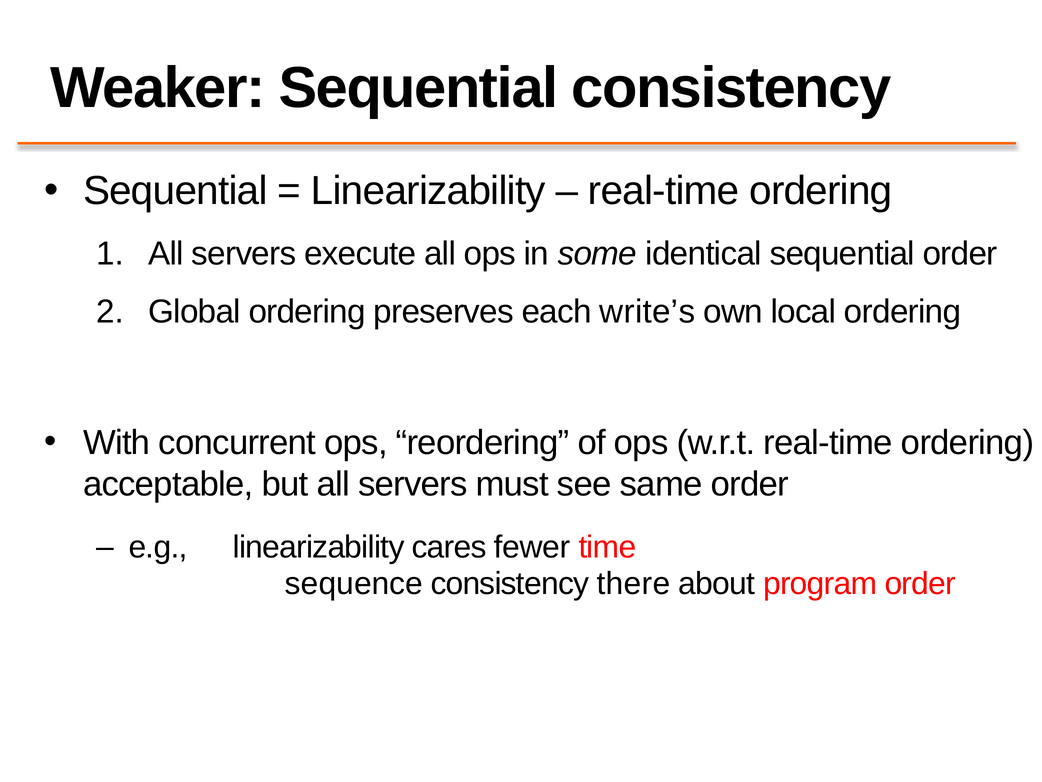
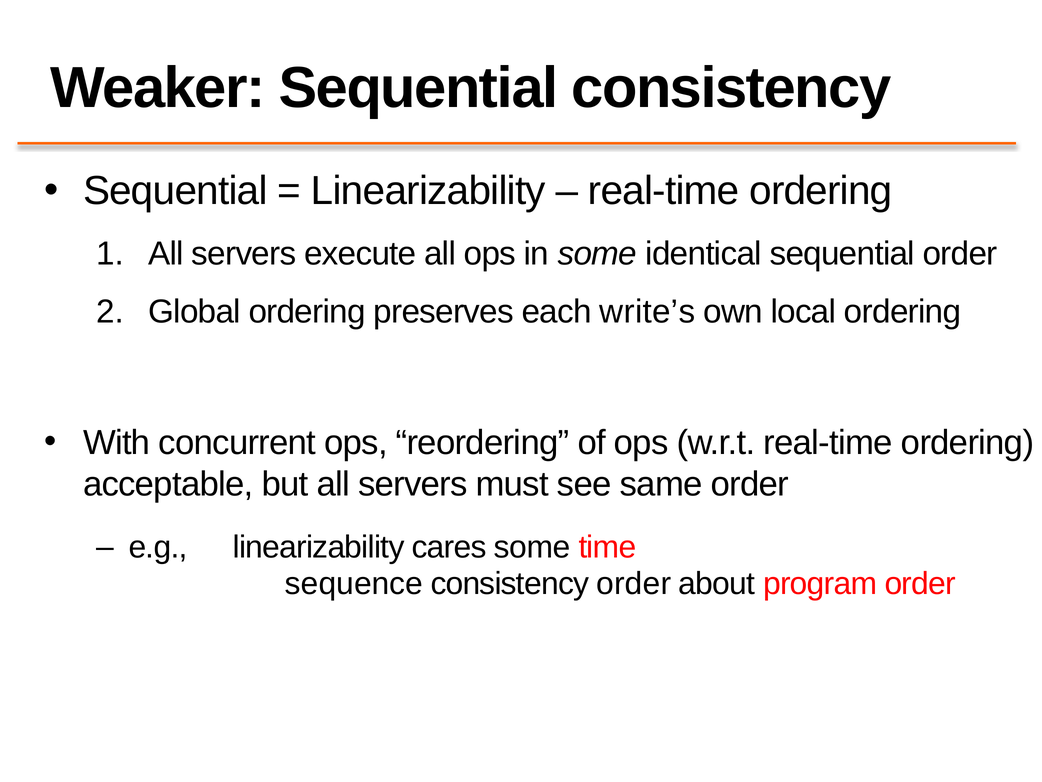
cares fewer: fewer -> some (532, 547)
consistency there: there -> order (634, 583)
